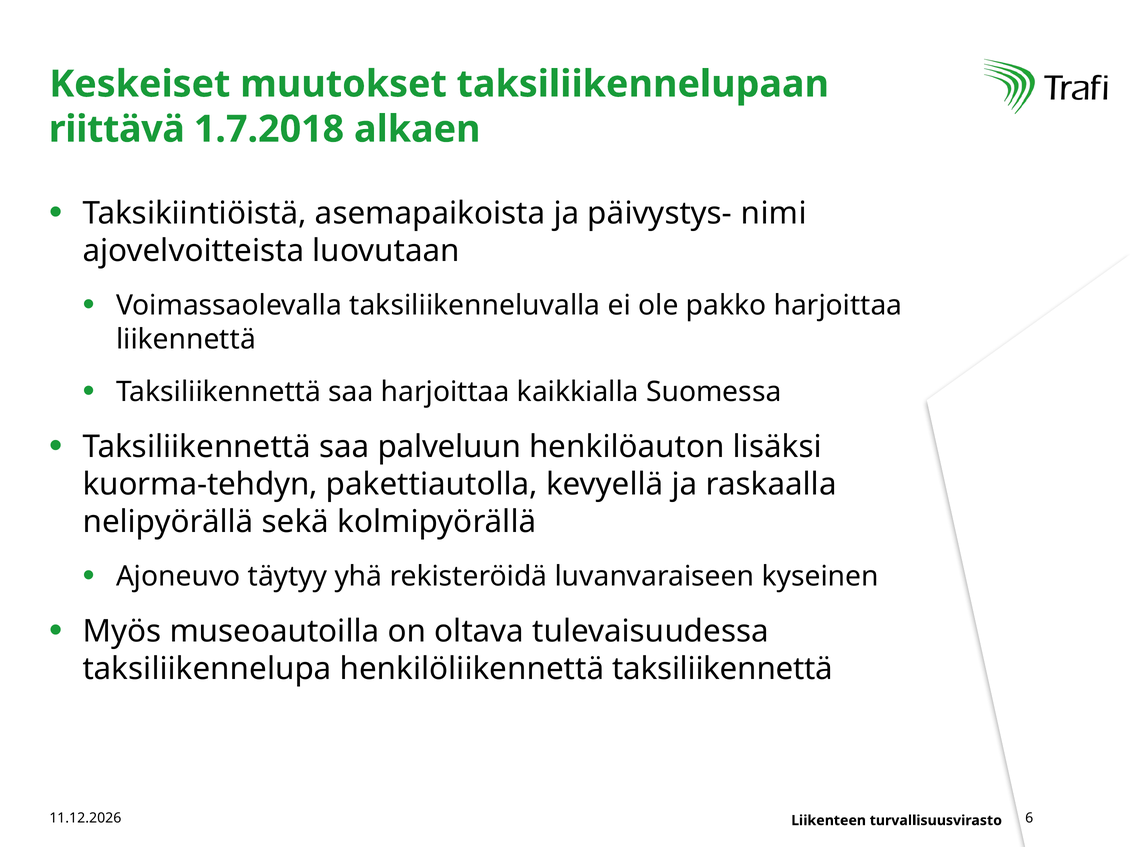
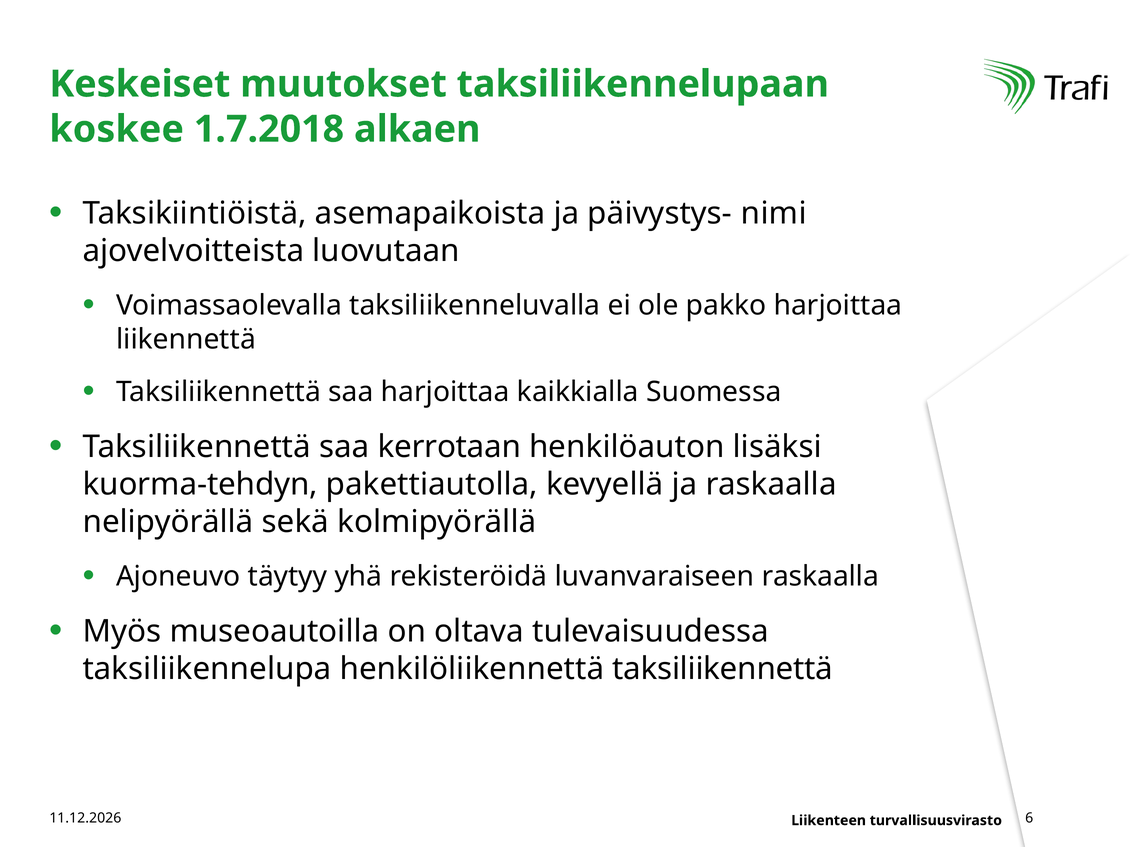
riittävä: riittävä -> koskee (117, 129)
palveluun: palveluun -> kerrotaan (449, 447)
luvanvaraiseen kyseinen: kyseinen -> raskaalla (820, 577)
